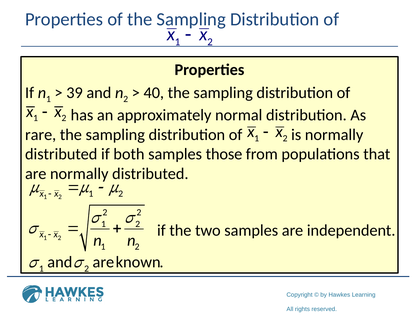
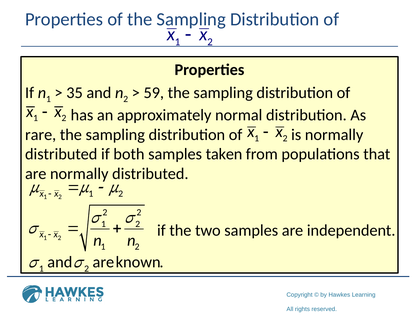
39: 39 -> 35 (75, 92)
40: 40 -> 59 (154, 92)
those: those -> taken (224, 154)
